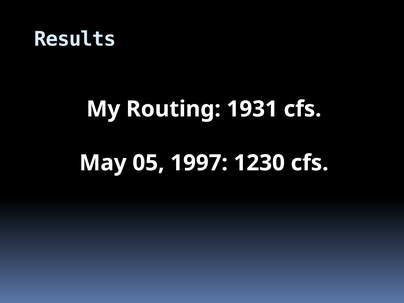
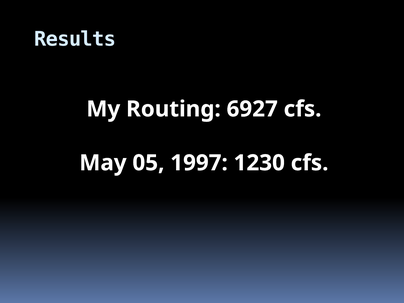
1931: 1931 -> 6927 (252, 109)
